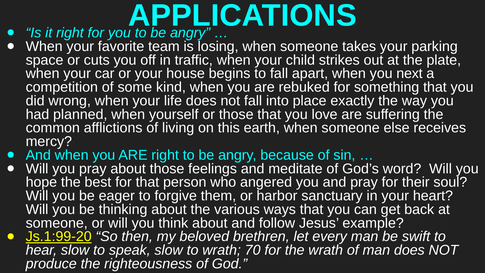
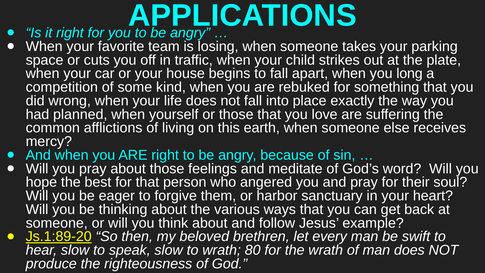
next: next -> long (410, 74)
Js.1:99-20: Js.1:99-20 -> Js.1:89-20 (59, 236)
70: 70 -> 80 (253, 250)
